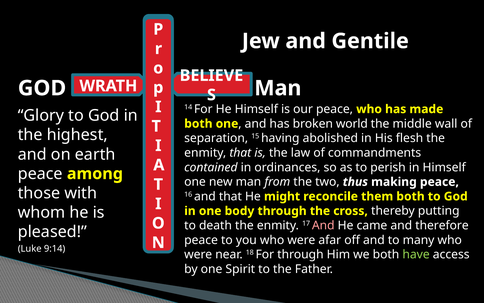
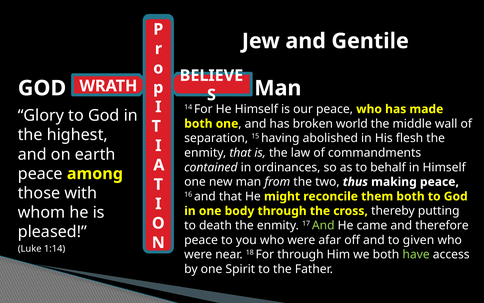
perish: perish -> behalf (388, 167)
And colour: pink -> light green (323, 225)
many: many -> given (418, 240)
9:14: 9:14 -> 1:14 (55, 248)
